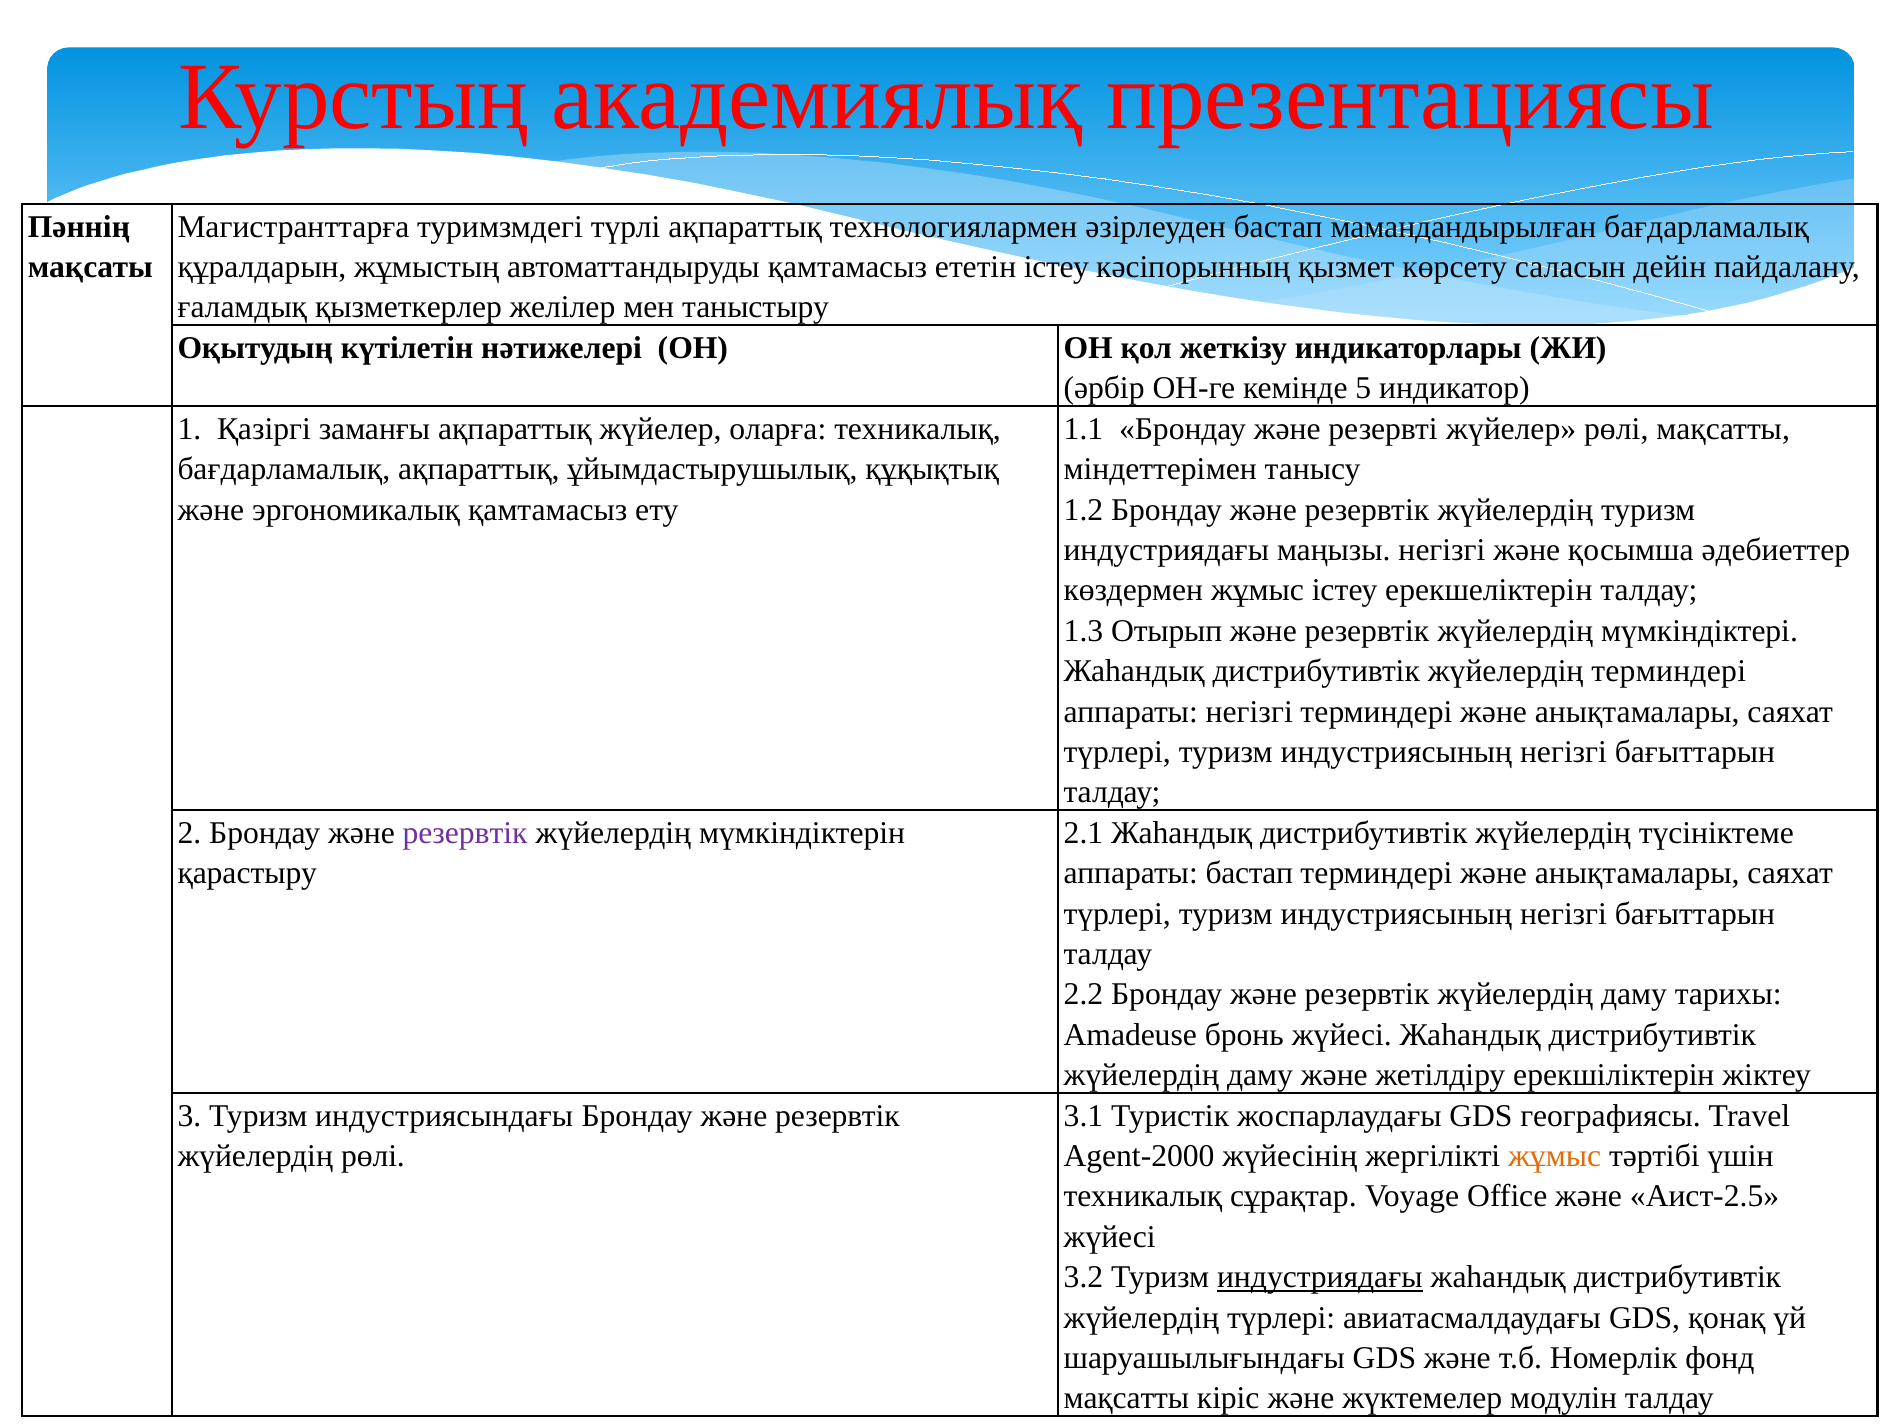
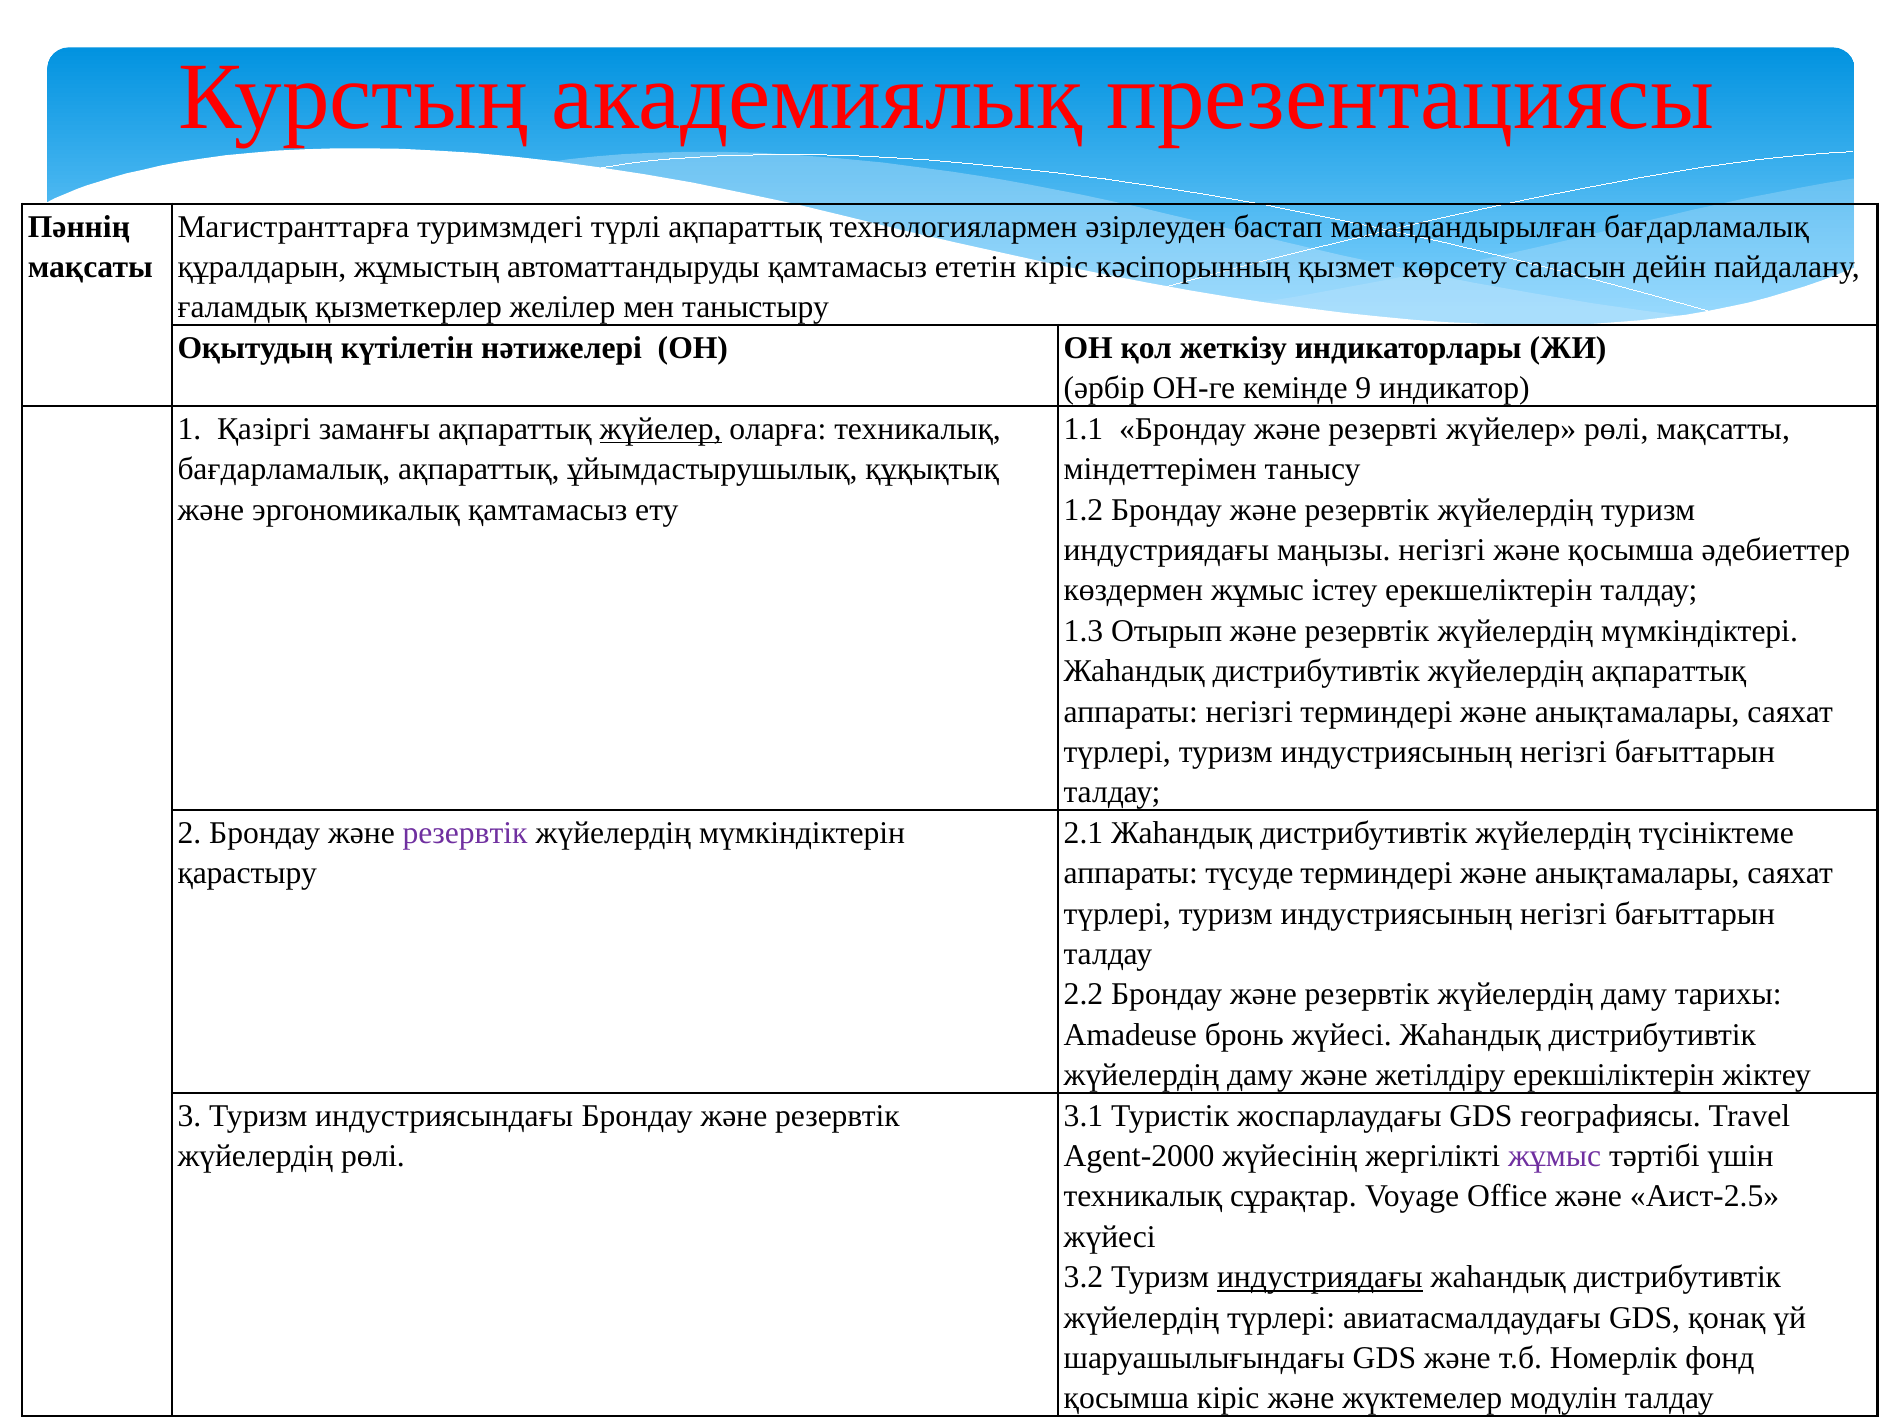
ететін істеу: істеу -> кіріс (1056, 267)
5: 5 -> 9 (1363, 388)
жүйелер underline: none -> present (661, 429)
жүйелердің терминдері: терминдері -> ақпараттық (1669, 671)
аппараты бастап: бастап -> түсуде (1249, 873)
жұмыс colour: orange -> purple (1555, 1156)
мақсатты: мақсатты -> қосымша (1126, 1398)
